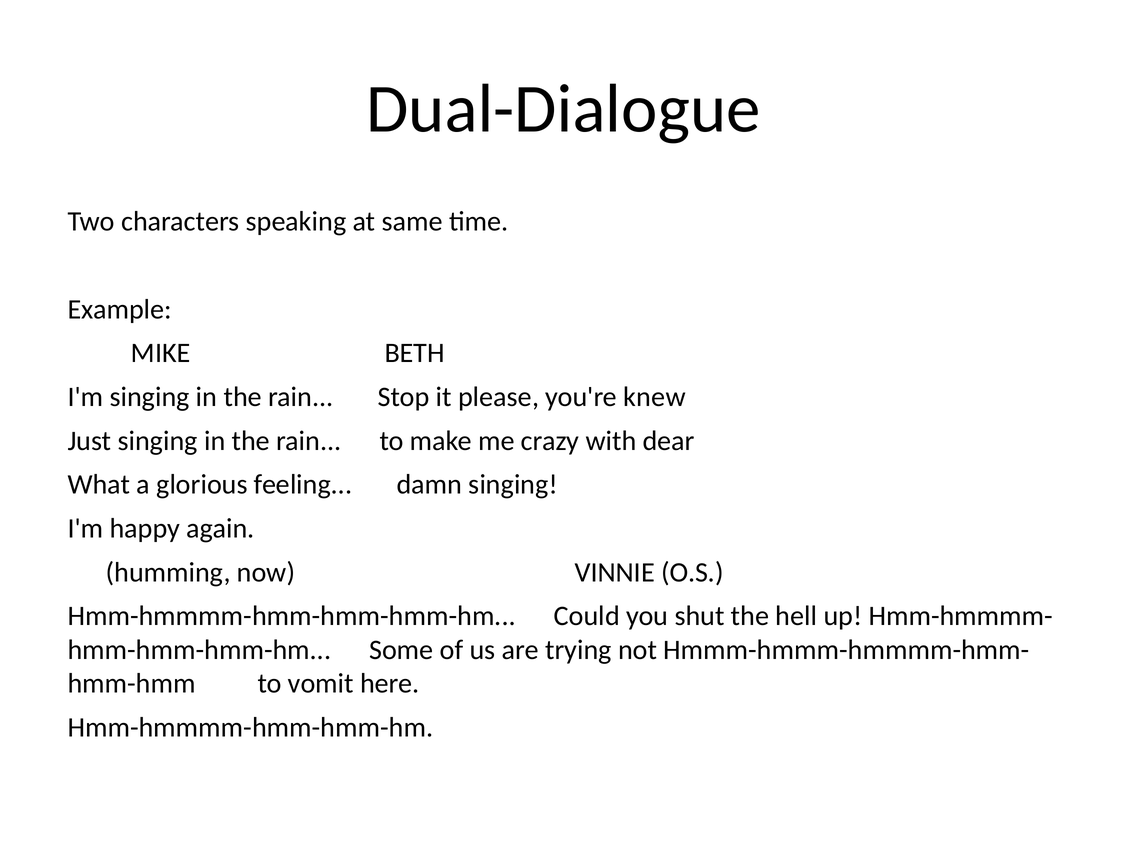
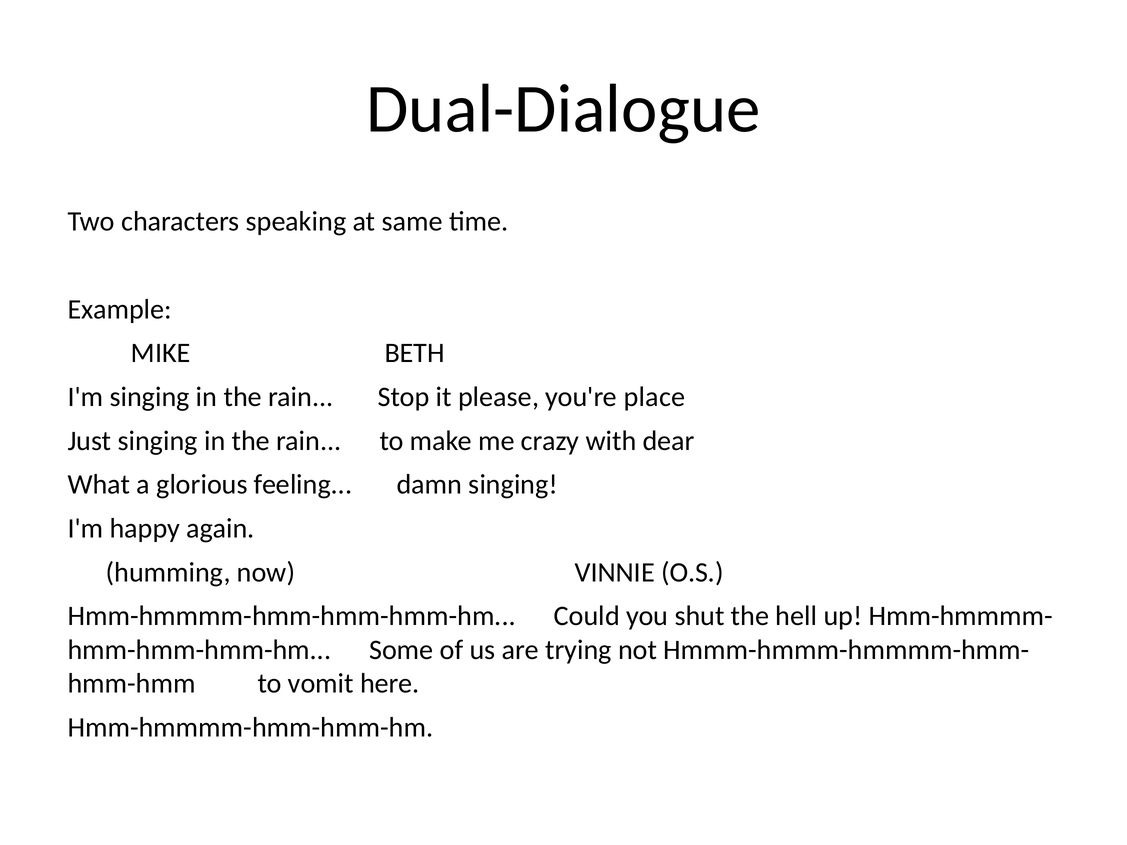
knew: knew -> place (654, 397)
